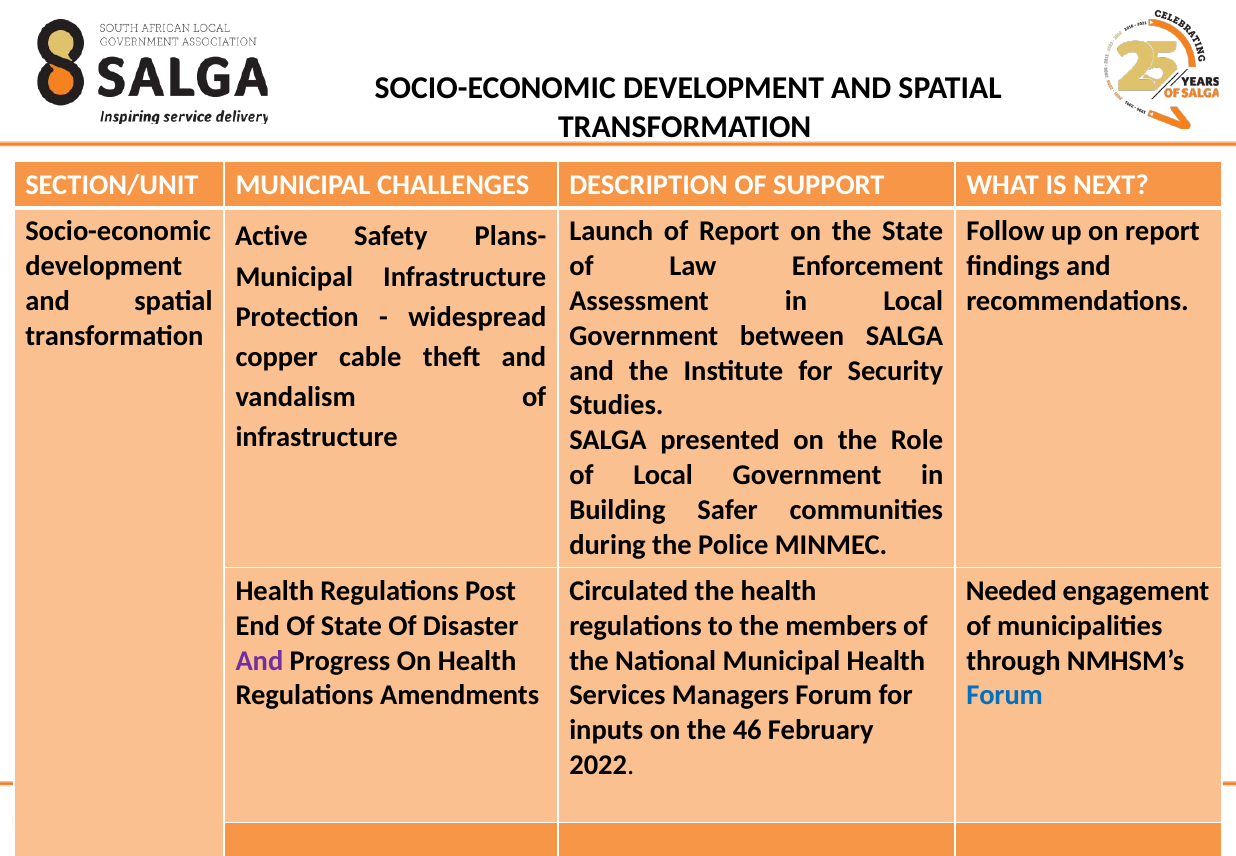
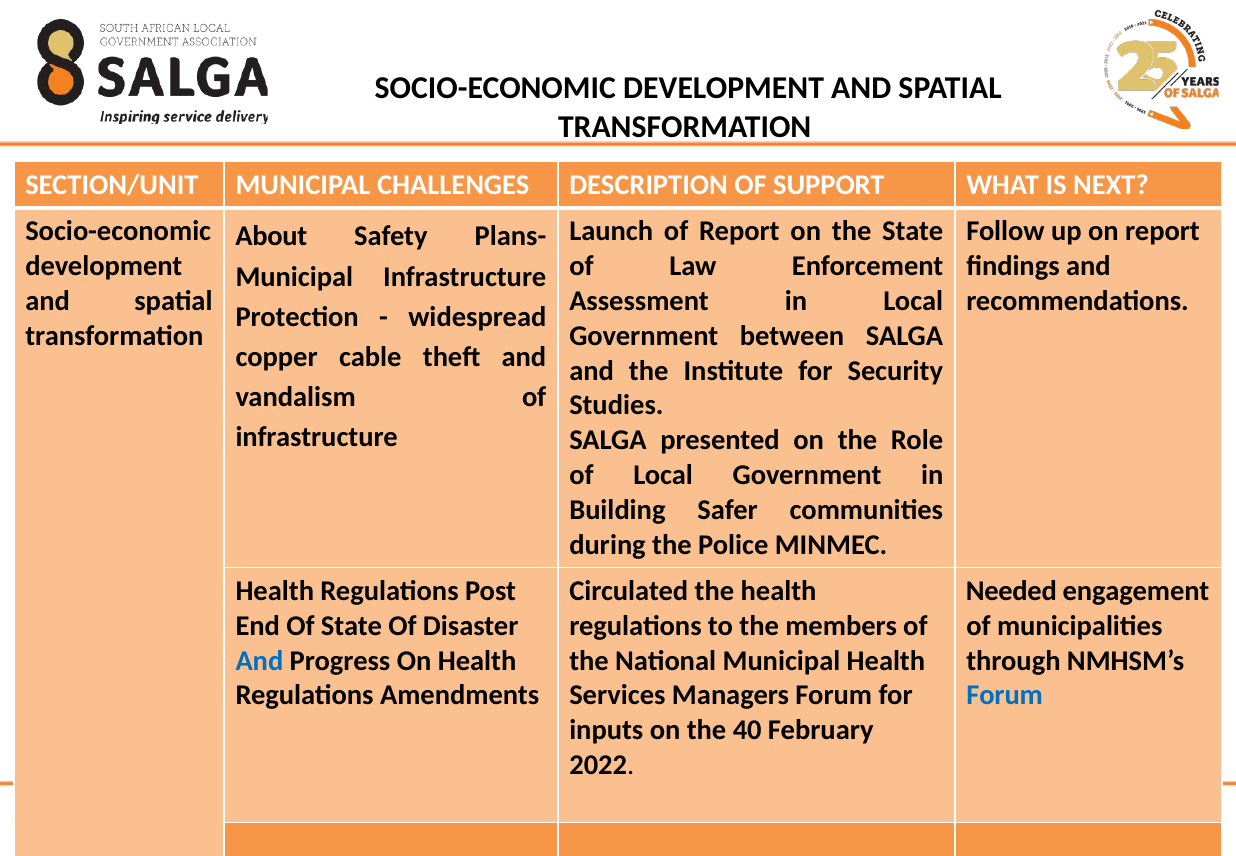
Active: Active -> About (271, 236)
And colour: purple -> blue (259, 660)
46: 46 -> 40 (747, 730)
